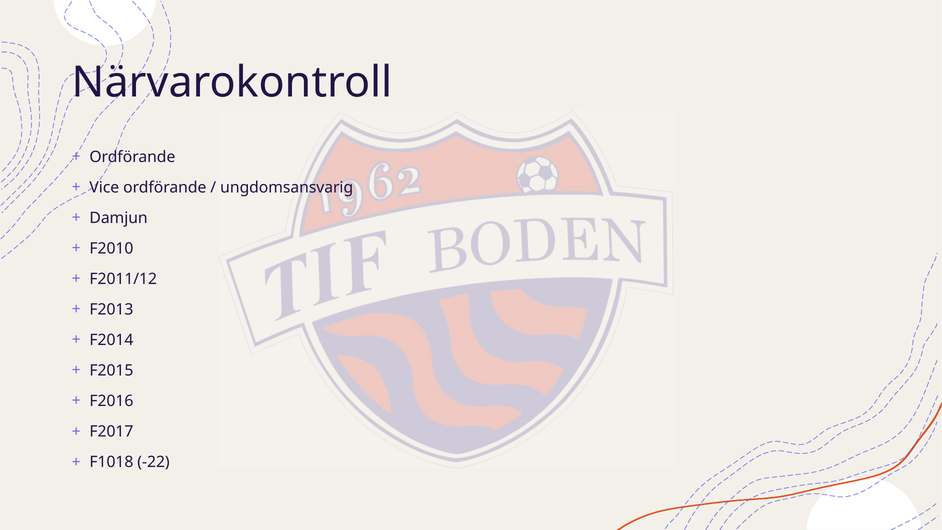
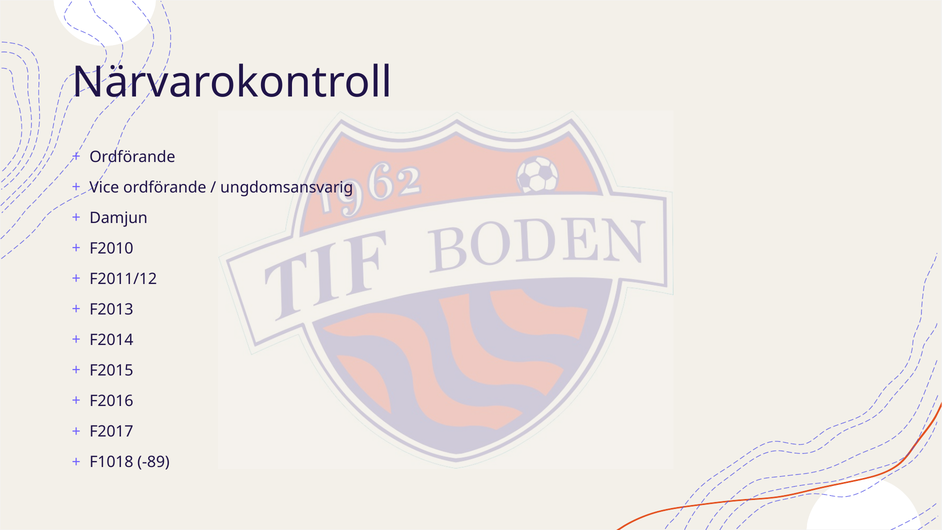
-22: -22 -> -89 (154, 462)
